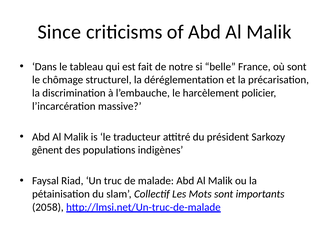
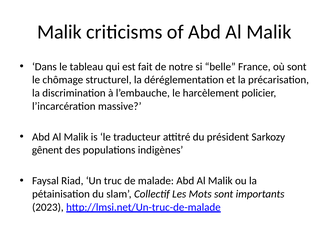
Since: Since -> Malik (59, 32)
2058: 2058 -> 2023 (48, 207)
